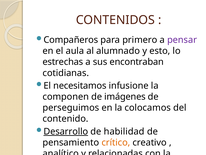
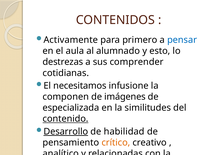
Compañeros: Compañeros -> Activamente (71, 40)
pensar colour: purple -> blue (182, 40)
estrechas: estrechas -> destrezas (63, 62)
encontraban: encontraban -> comprender (137, 62)
perseguimos: perseguimos -> especializada (71, 107)
colocamos: colocamos -> similitudes (148, 107)
contenido underline: none -> present (65, 118)
